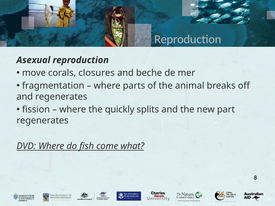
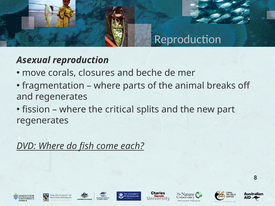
quickly: quickly -> critical (120, 110)
what: what -> each (132, 146)
